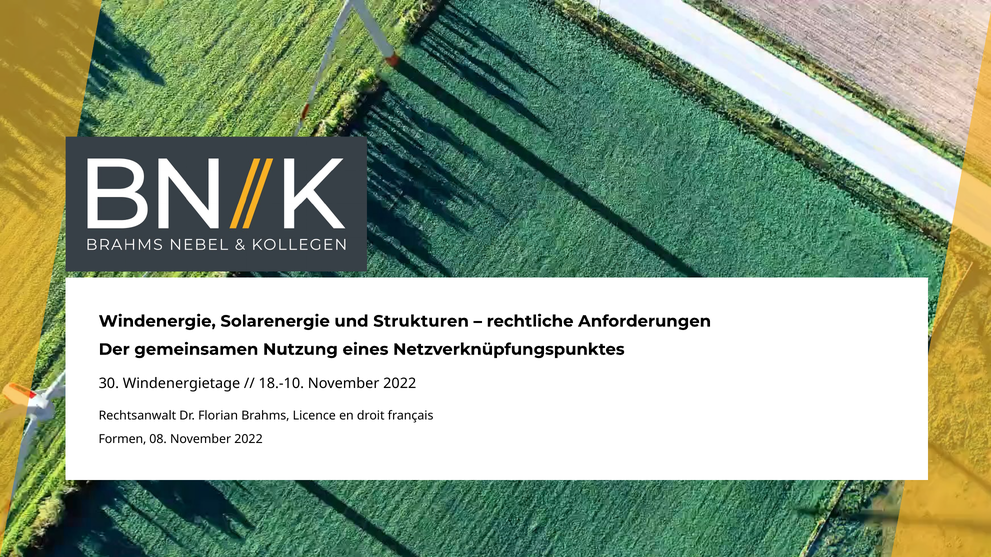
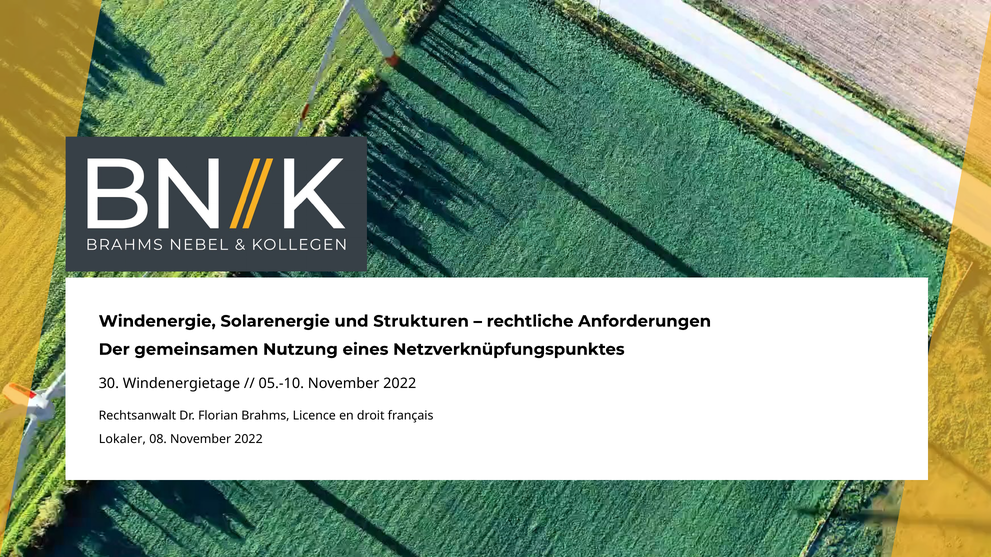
18.-10: 18.-10 -> 05.-10 (281, 384)
Formen: Formen -> Lokaler (122, 440)
